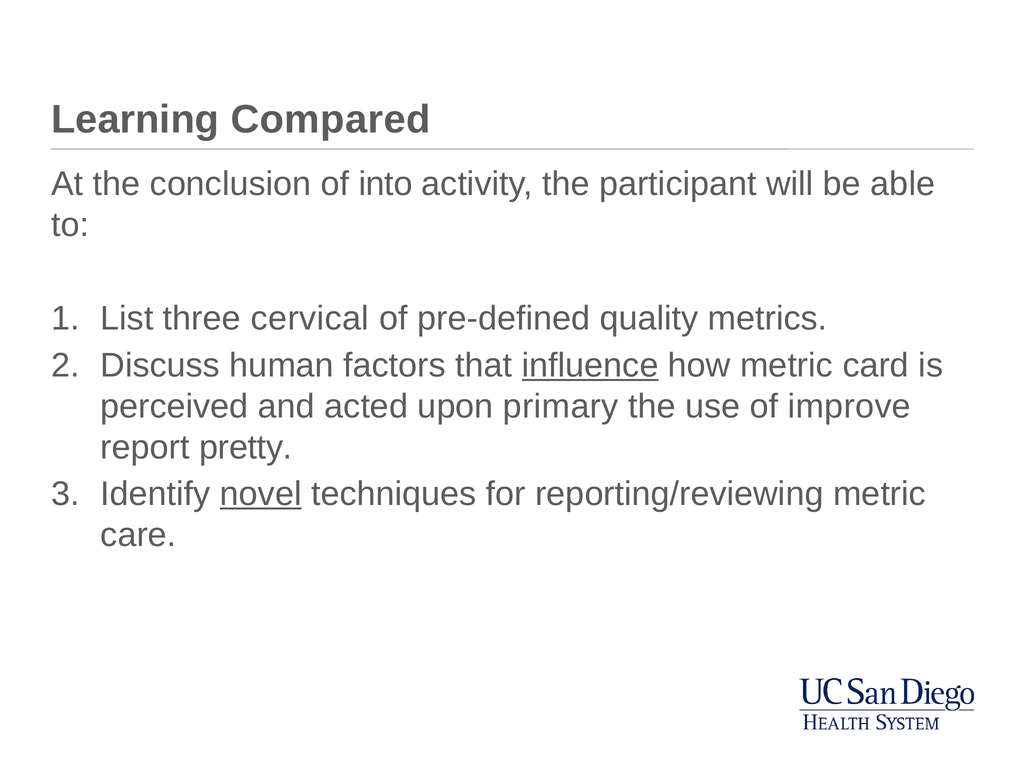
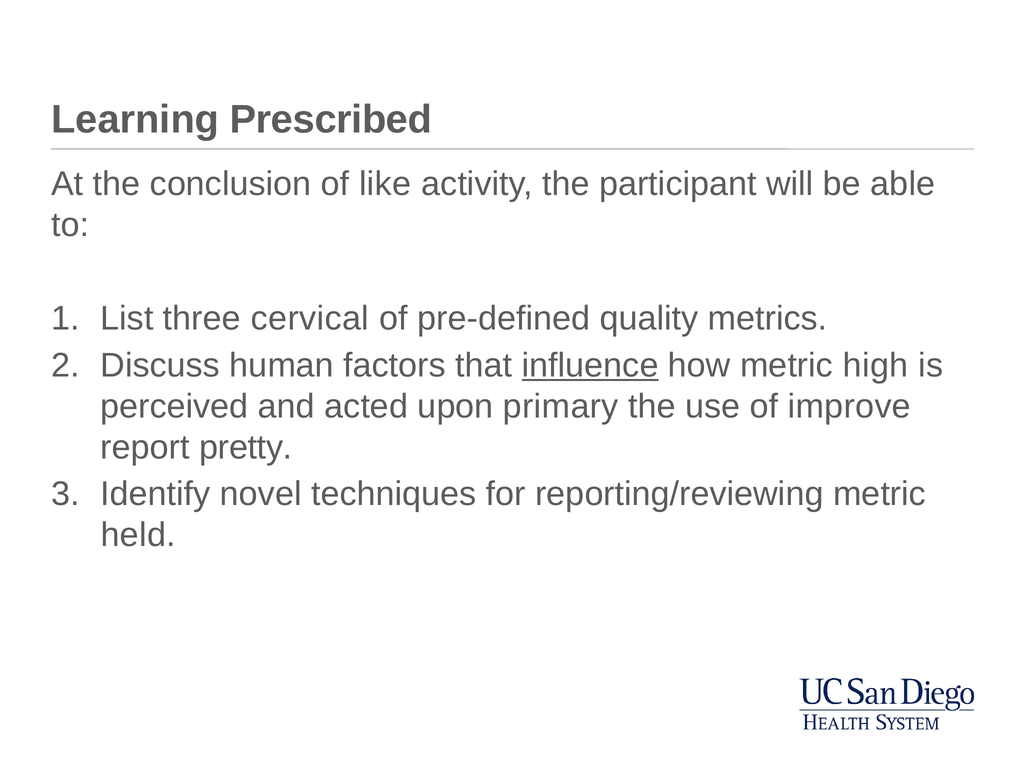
Compared: Compared -> Prescribed (331, 119)
into: into -> like (385, 184)
card: card -> high (876, 365)
novel underline: present -> none (261, 494)
care: care -> held (138, 535)
